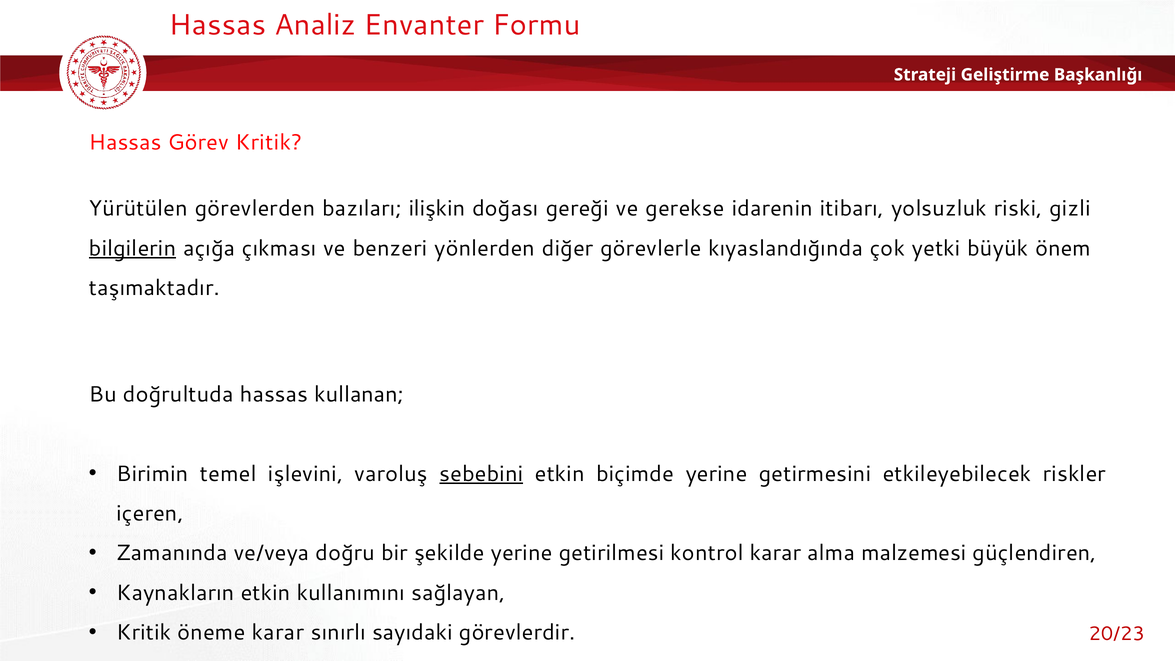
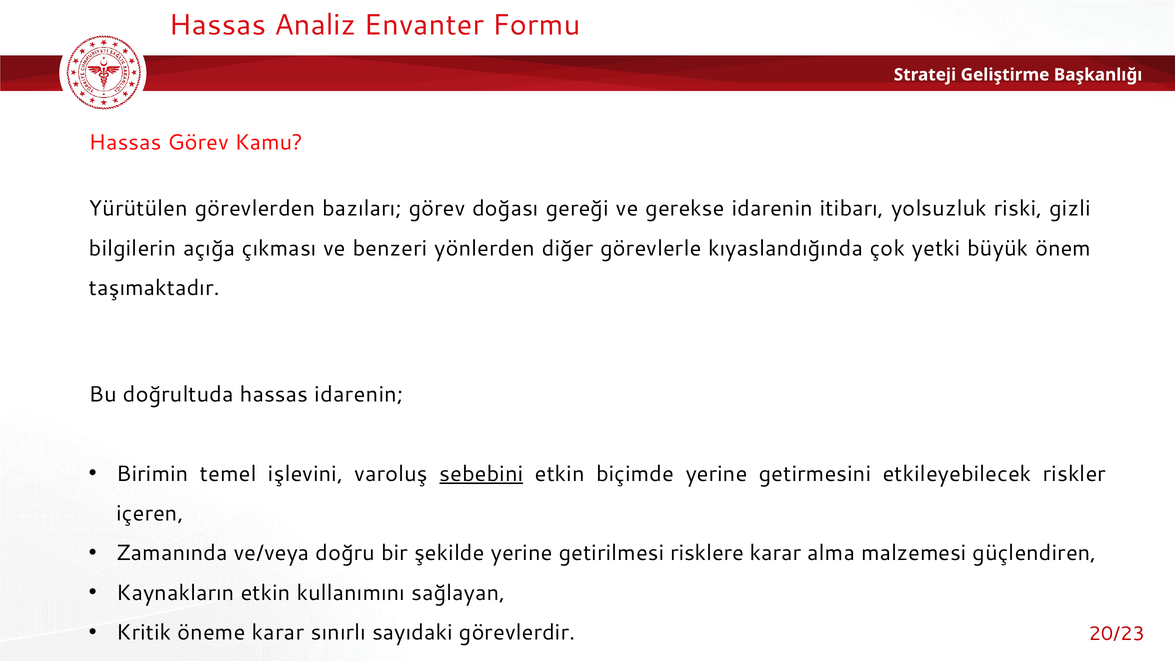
Görev Kritik: Kritik -> Kamu (269, 142)
bazıları ilişkin: ilişkin -> görev (437, 209)
bilgilerin underline: present -> none (133, 248)
hassas kullanan: kullanan -> idarenin (359, 394)
kontrol: kontrol -> risklere (707, 553)
